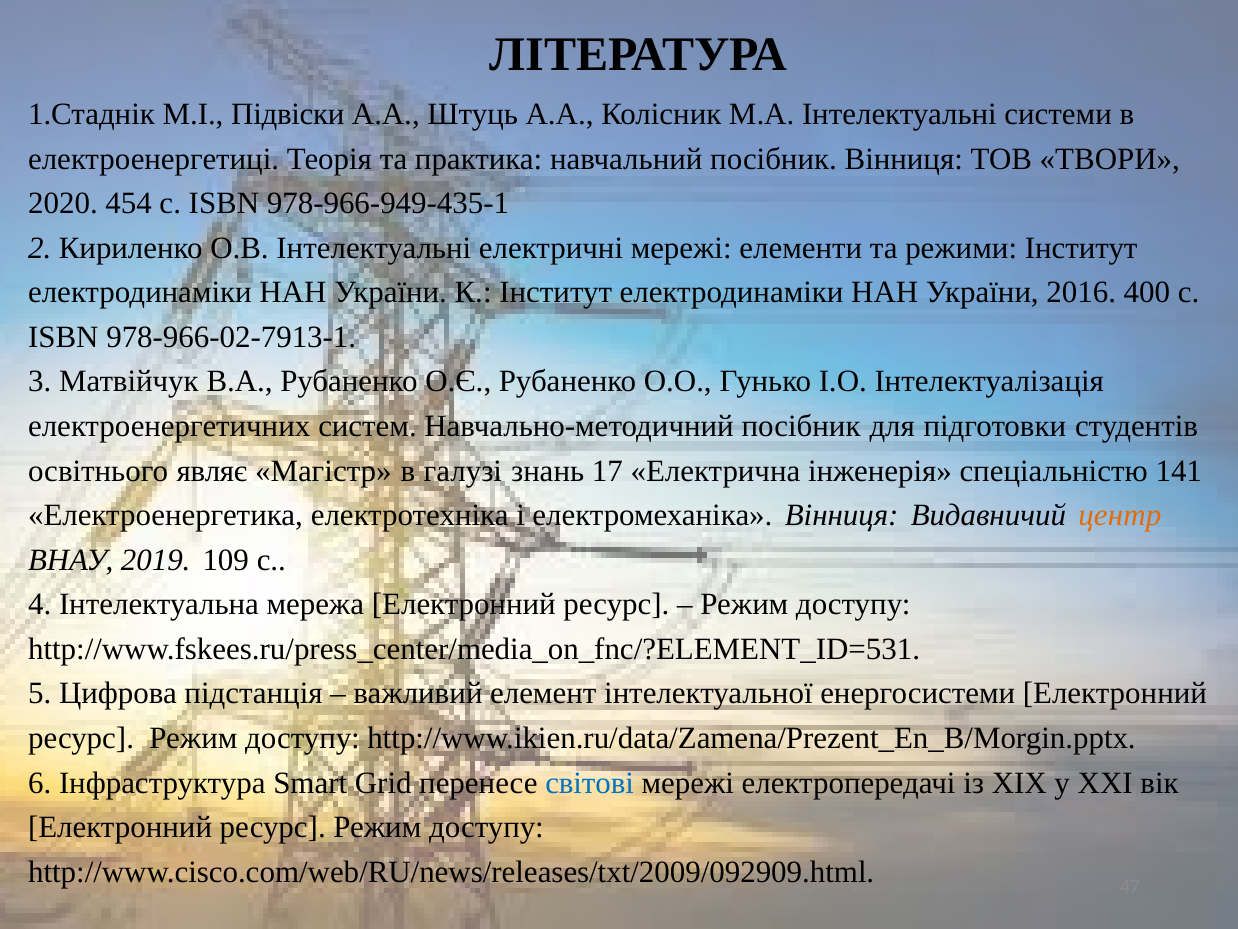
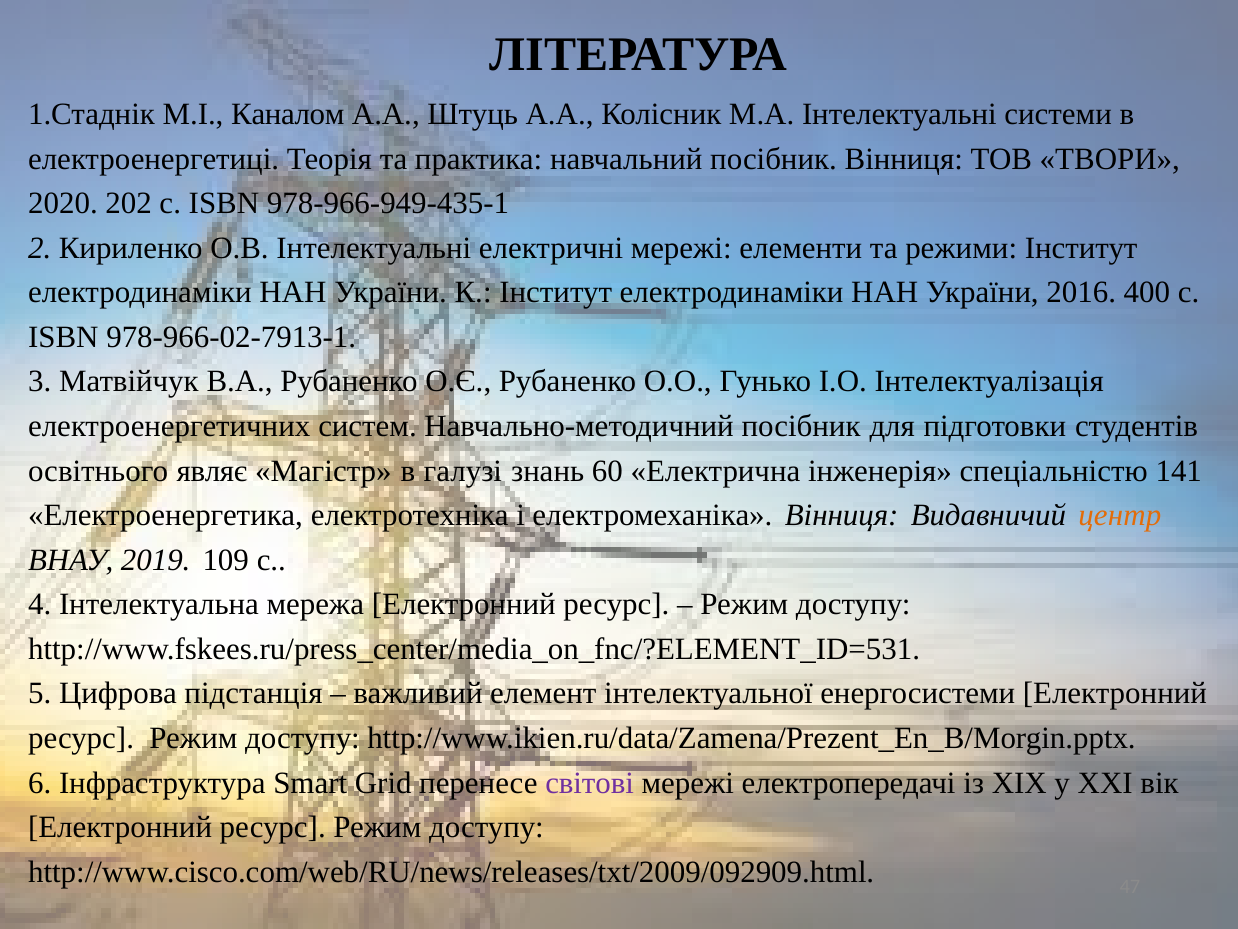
Підвіски: Підвіски -> Каналом (288, 114)
454: 454 -> 202 (129, 203)
17: 17 -> 60 (607, 471)
світові colour: blue -> purple (590, 782)
